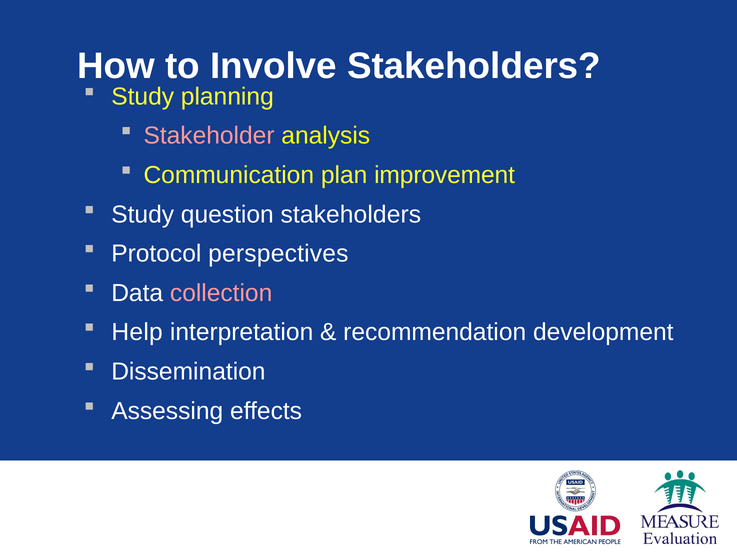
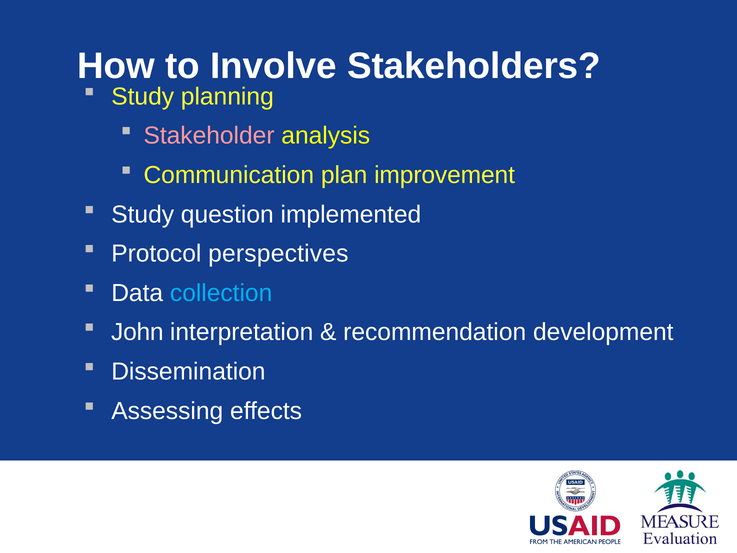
question stakeholders: stakeholders -> implemented (351, 214)
collection colour: pink -> light blue (221, 293)
Help: Help -> John (137, 332)
